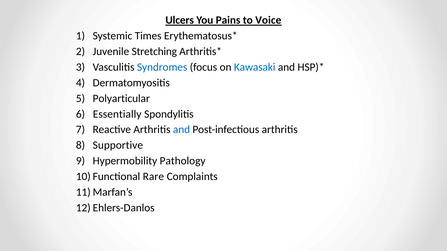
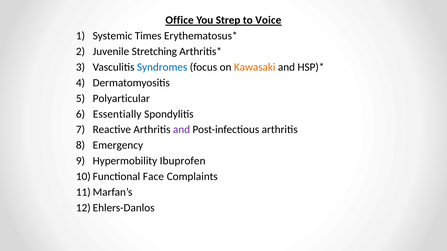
Ulcers: Ulcers -> Office (180, 20)
Pains: Pains -> Strep (228, 20)
Kawasaki colour: blue -> orange (255, 67)
and colour: blue -> purple (182, 130)
Supportive: Supportive -> Emergency (118, 145)
Pathology: Pathology -> Ibuprofen (183, 161)
Rare: Rare -> Face (153, 177)
